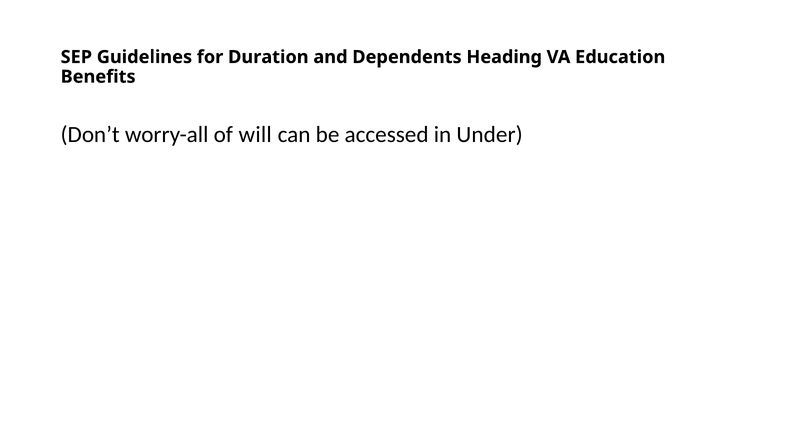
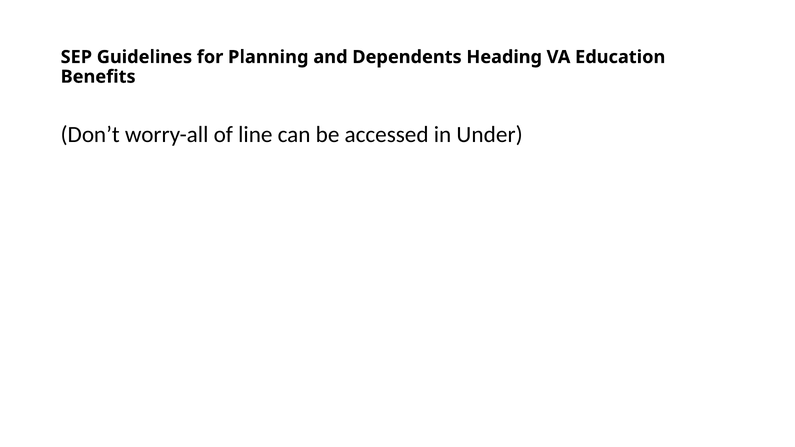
Duration: Duration -> Planning (268, 57)
will: will -> line (255, 134)
